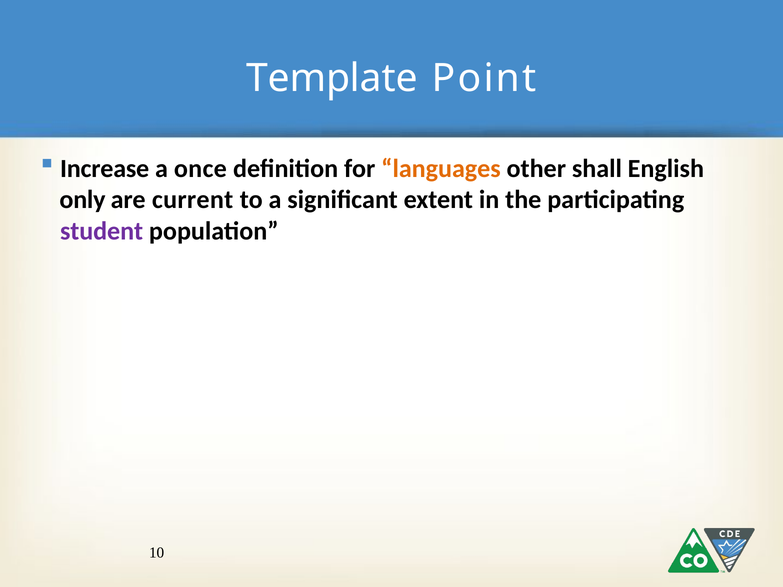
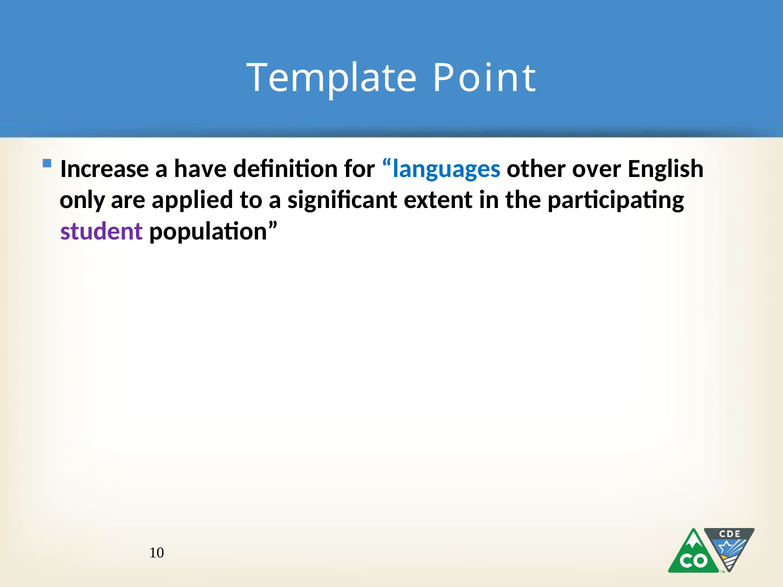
once: once -> have (200, 169)
languages colour: orange -> blue (441, 169)
shall: shall -> over (597, 169)
current: current -> applied (193, 200)
